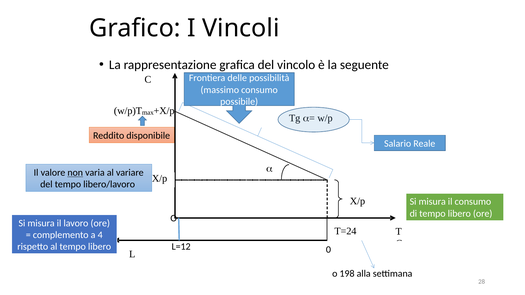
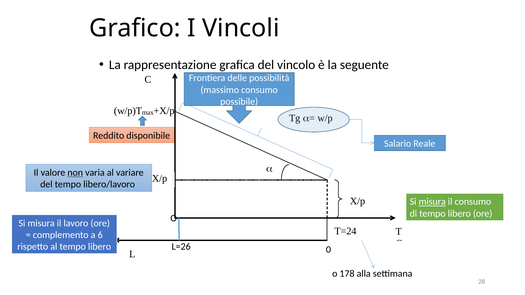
misura underline: none -> present (432, 202)
4: 4 -> 6 (100, 235)
L=12: L=12 -> L=26 (181, 247)
198: 198 -> 178 (347, 274)
